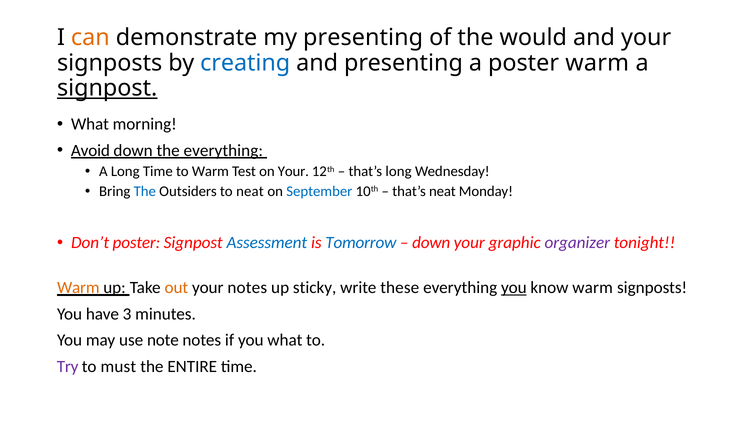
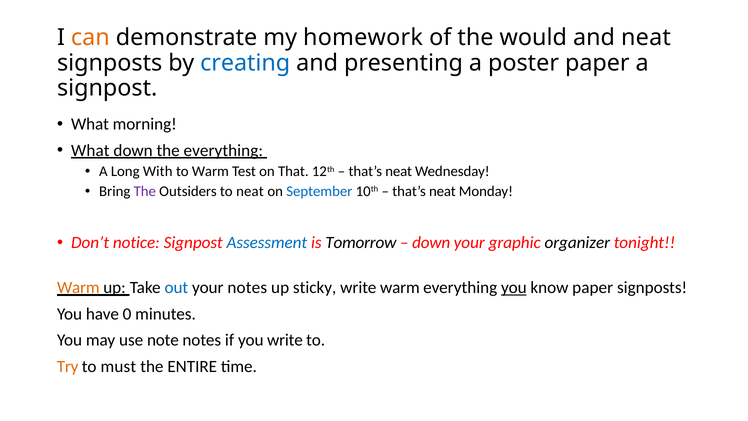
my presenting: presenting -> homework (363, 38)
and your: your -> neat (646, 38)
poster warm: warm -> paper (597, 63)
signpost underline: present -> none (107, 88)
Avoid: Avoid -> What (90, 150)
Long Time: Time -> With (158, 171)
on Your: Your -> That (293, 171)
long: long -> neat (399, 171)
The colour: blue -> purple (145, 191)
Don’t poster: poster -> notice (136, 243)
Tomorrow colour: blue -> black (361, 243)
organizer colour: purple -> black (577, 243)
out colour: orange -> blue (176, 287)
write these: these -> warm (400, 287)
know warm: warm -> paper (593, 287)
3: 3 -> 0 (127, 314)
you what: what -> write (285, 340)
Try colour: purple -> orange (68, 366)
